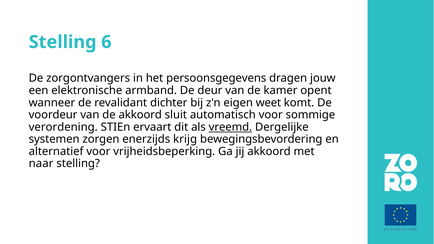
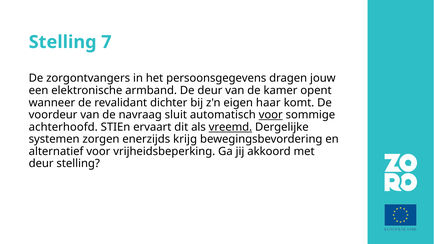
6: 6 -> 7 (106, 42)
weet: weet -> haar (268, 103)
de akkoord: akkoord -> navraag (140, 115)
voor underline: none -> present (271, 115)
verordening: verordening -> achterhoofd (63, 127)
naar: naar -> deur (41, 164)
